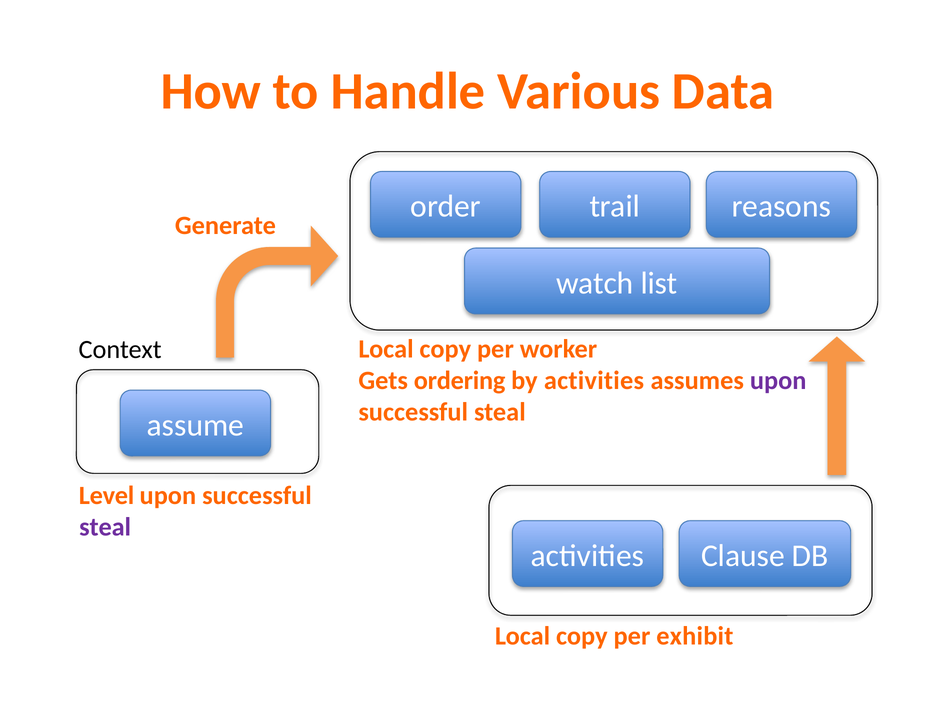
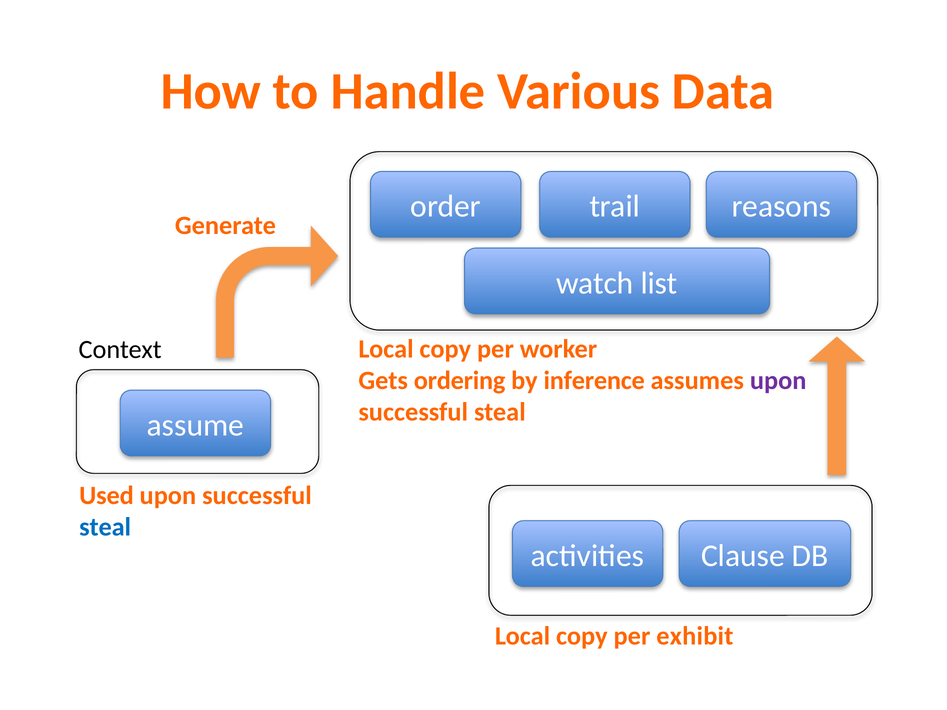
by activities: activities -> inference (594, 381)
Level: Level -> Used (106, 496)
steal colour: purple -> blue (105, 527)
